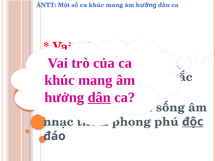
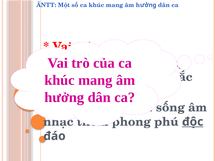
dân underline: present -> none (99, 97)
